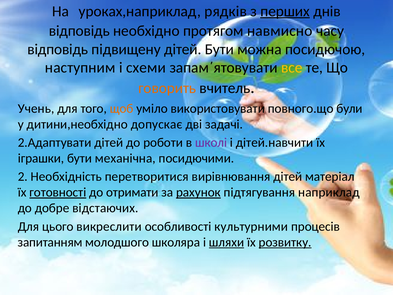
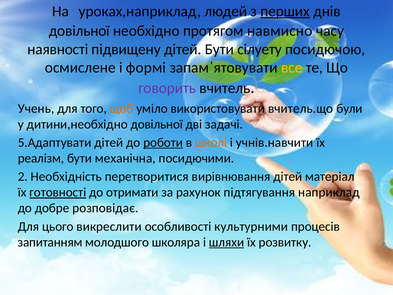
рядків: рядків -> людей (226, 11)
відповідь: відповідь -> довільної (79, 31)
відповідь: відповідь -> наявності (58, 49)
можна: можна -> сілуету (260, 49)
наступним: наступним -> осмислене (80, 68)
схеми: схеми -> формі (146, 68)
говорить colour: orange -> purple (167, 88)
повного.що: повного.що -> вчитель.що (301, 108)
дитини,необхідно допускає: допускає -> довільної (157, 124)
2.Адаптувати: 2.Адаптувати -> 5.Адаптувати (55, 142)
роботи underline: none -> present (163, 142)
школі colour: purple -> orange (211, 142)
дітей.навчити: дітей.навчити -> учнів.навчити (275, 142)
іграшки: іграшки -> реалізм (41, 158)
рахунок underline: present -> none (198, 192)
відстаючих: відстаючих -> розповідає (105, 208)
розвитку underline: present -> none (285, 242)
